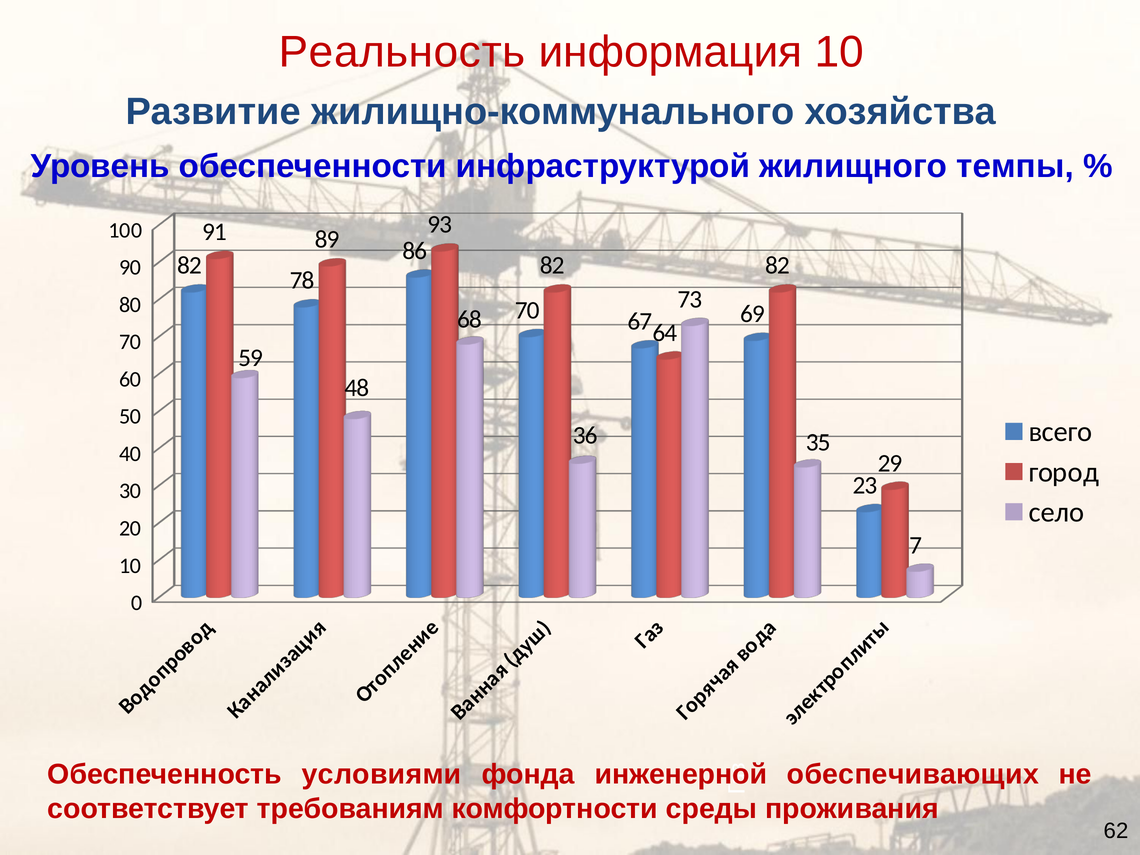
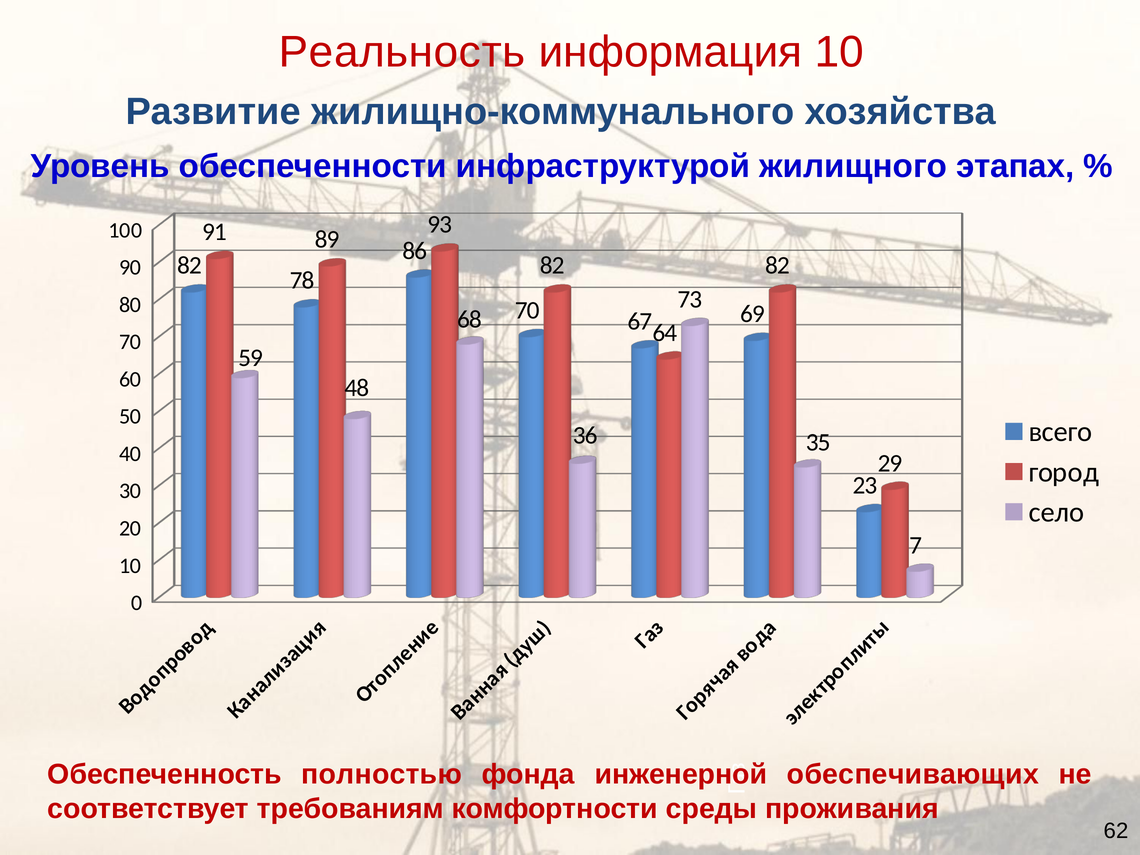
темпы: темпы -> этапах (1015, 166)
условиями: условиями -> полностью (382, 774)
